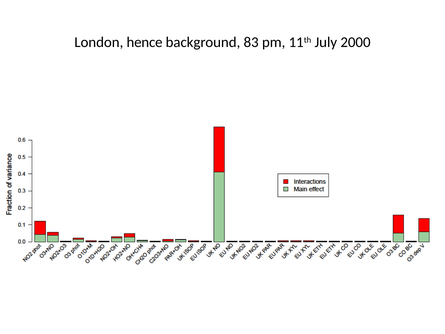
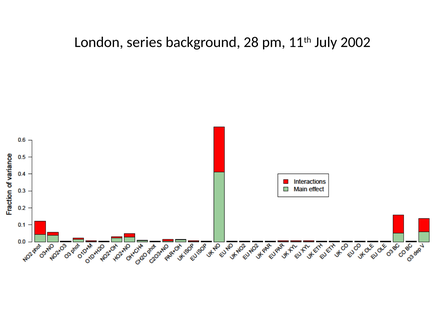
hence: hence -> series (144, 42)
83: 83 -> 28 (251, 42)
2000: 2000 -> 2002 (355, 42)
